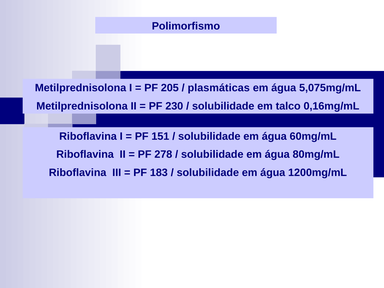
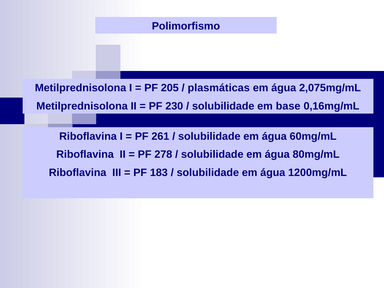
5,075mg/mL: 5,075mg/mL -> 2,075mg/mL (330, 88)
talco: talco -> base (288, 106)
151: 151 -> 261 (160, 136)
